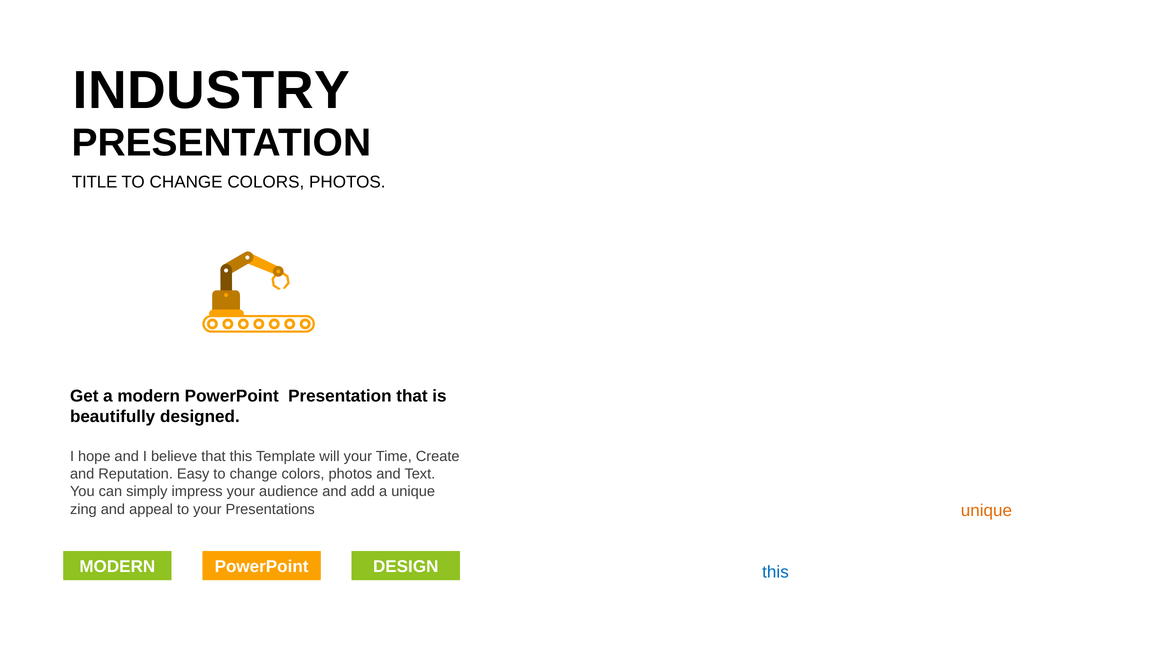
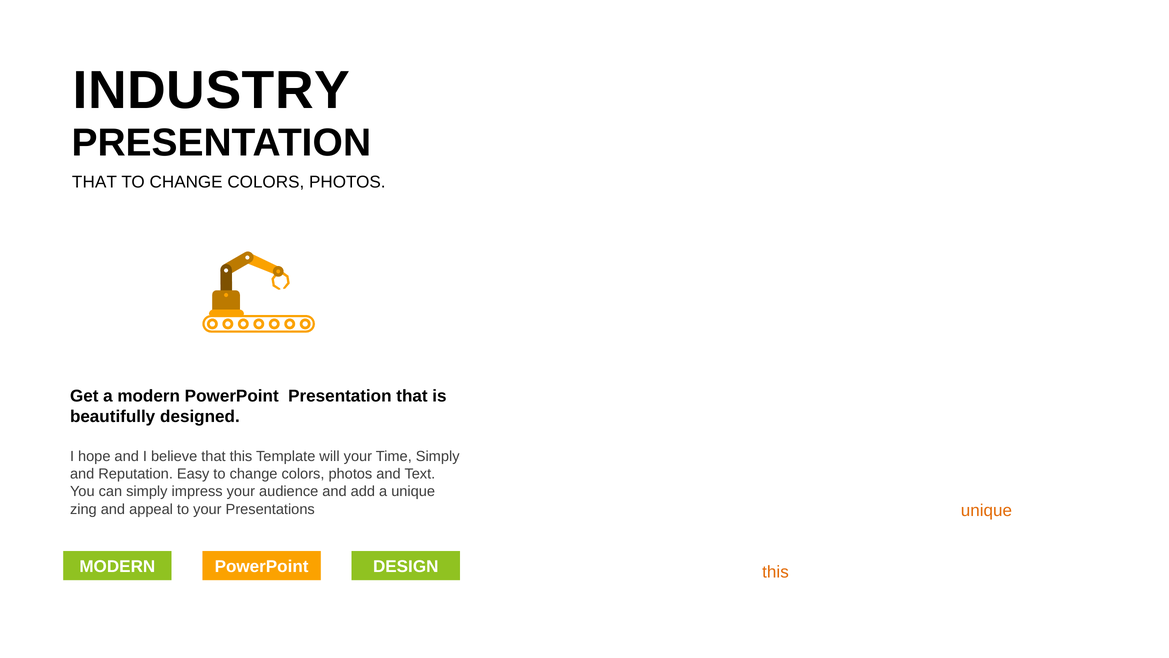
TITLE: TITLE -> THAT (94, 182)
Time Create: Create -> Simply (438, 456)
this colour: blue -> orange (776, 572)
